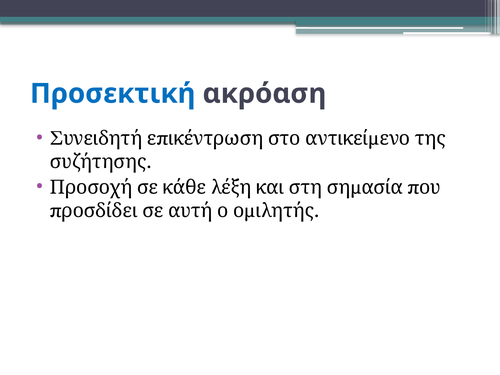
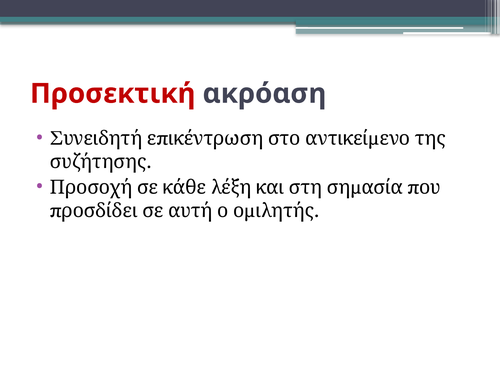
Προσεκτική colour: blue -> red (113, 94)
